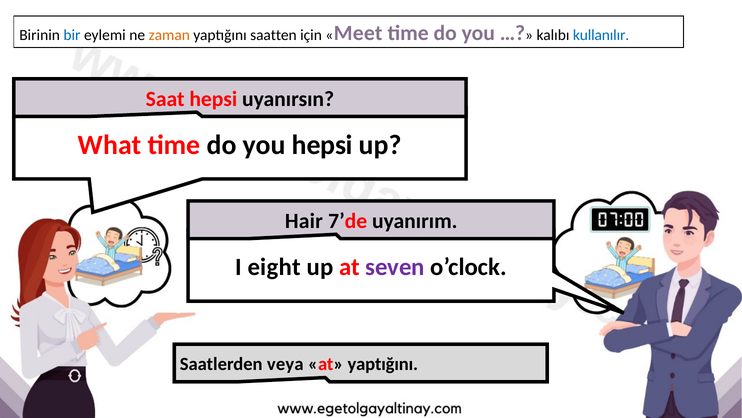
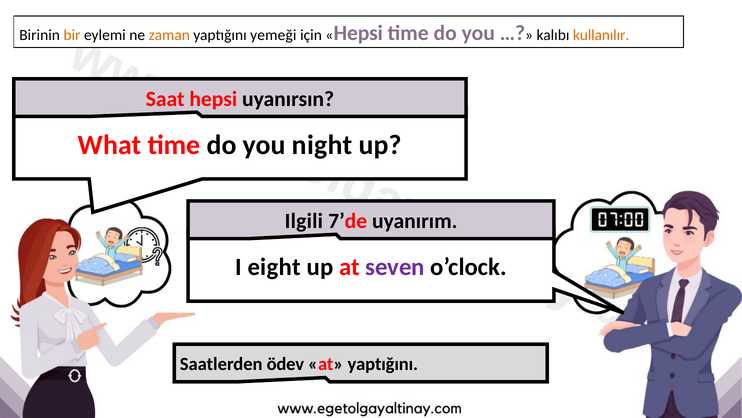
bir colour: blue -> orange (72, 35)
saatten: saatten -> yemeği (273, 35)
Meet: Meet -> Hepsi (358, 33)
kullanılır colour: blue -> orange (601, 35)
you hepsi: hepsi -> night (322, 145)
Hair: Hair -> Ilgili (304, 221)
veya: veya -> ödev (285, 364)
